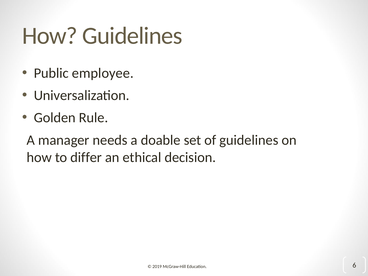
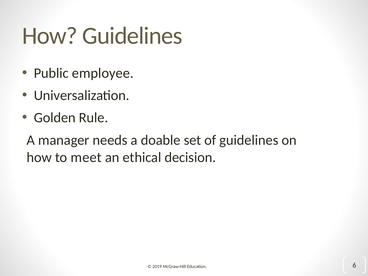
differ: differ -> meet (86, 157)
